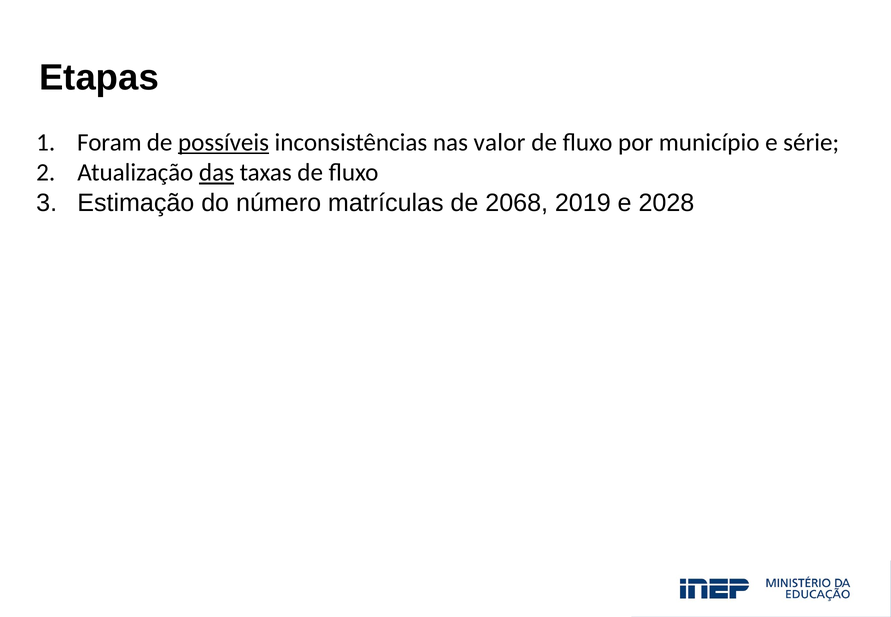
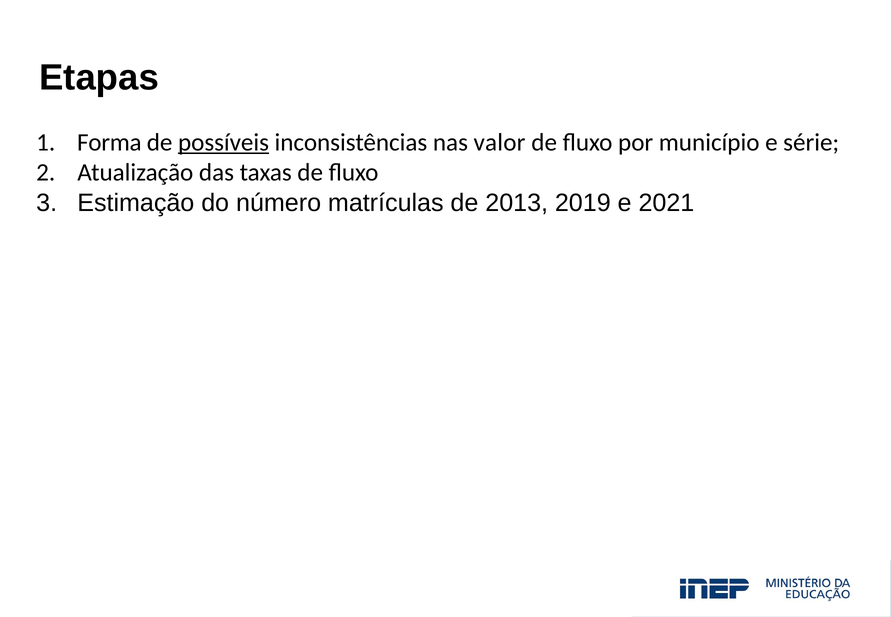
Foram: Foram -> Forma (109, 143)
das underline: present -> none (216, 173)
2068: 2068 -> 2013 (517, 203)
2028: 2028 -> 2021 (666, 203)
